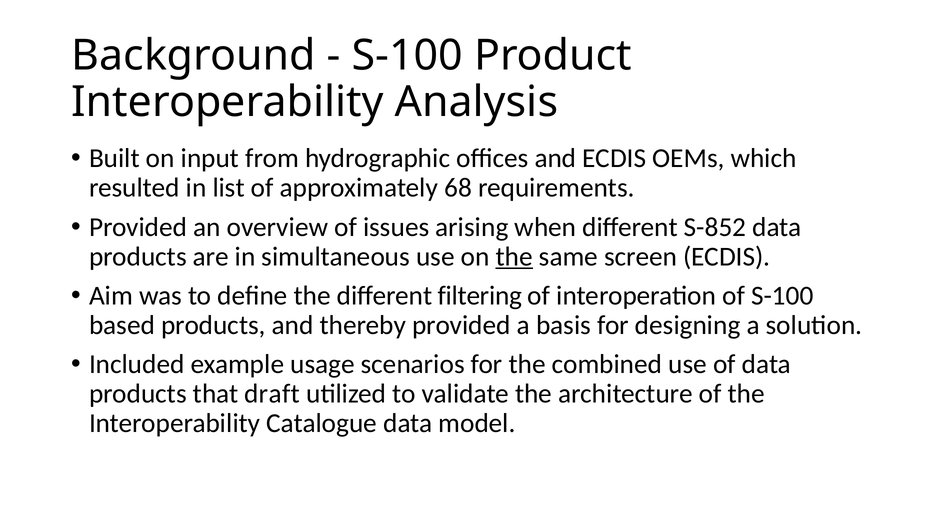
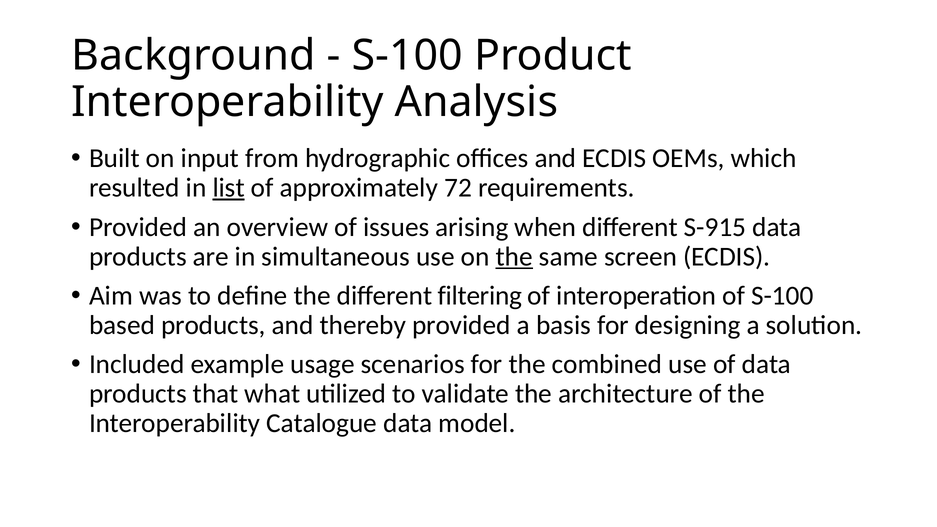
list underline: none -> present (229, 188)
68: 68 -> 72 (458, 188)
S-852: S-852 -> S-915 (715, 227)
draft: draft -> what (272, 394)
